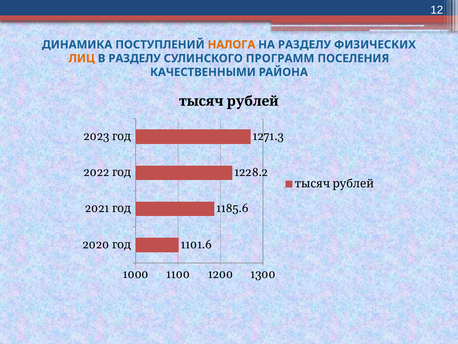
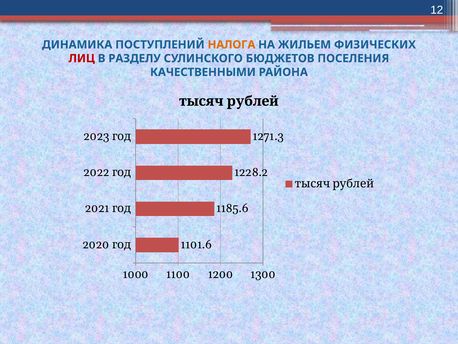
НА РАЗДЕЛУ: РАЗДЕЛУ -> ЖИЛЬЕМ (304, 45)
ЛИЦ colour: orange -> red (82, 58)
ПРОГРАММ: ПРОГРАММ -> БЮДЖЕТОВ (280, 58)
